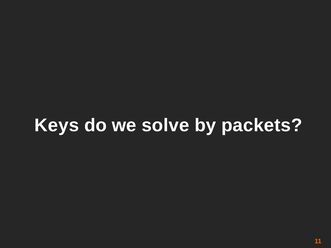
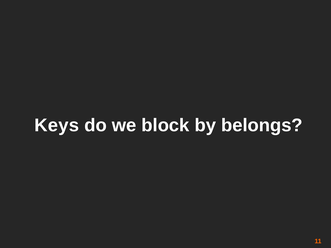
solve: solve -> block (165, 125)
packets: packets -> belongs (262, 125)
